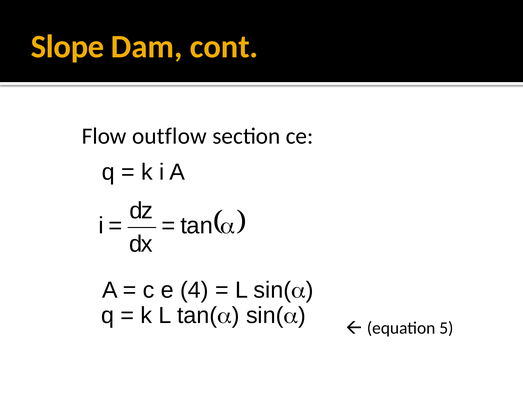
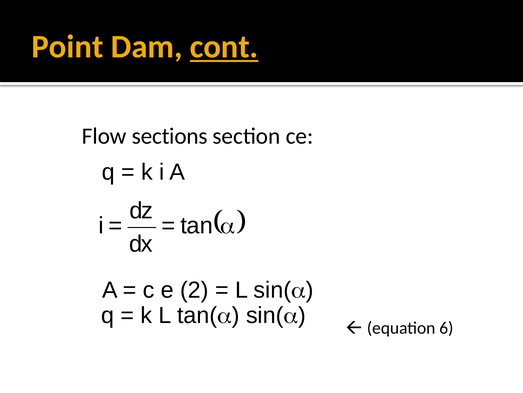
Slope: Slope -> Point (67, 47)
cont underline: none -> present (224, 47)
outflow: outflow -> sections (170, 136)
4: 4 -> 2 (194, 289)
5: 5 -> 6 (446, 327)
